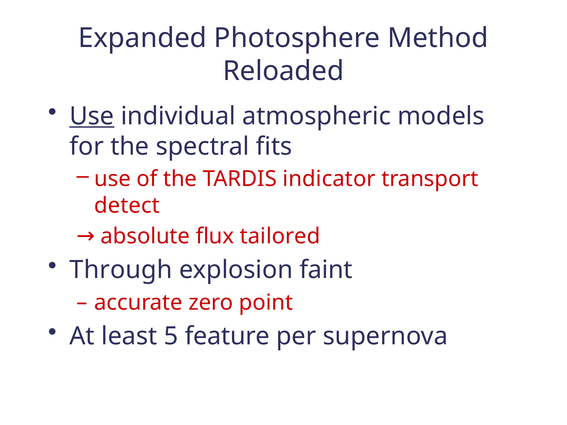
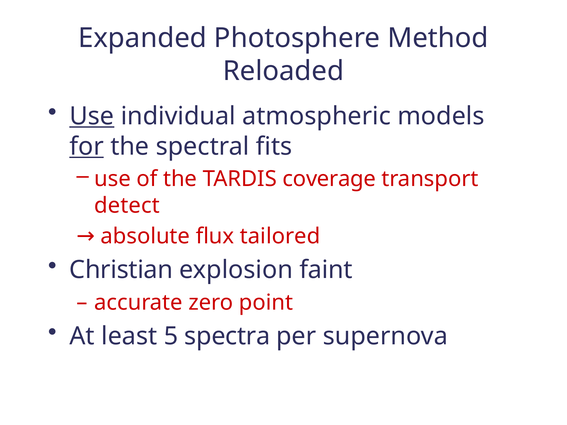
for underline: none -> present (87, 147)
indicator: indicator -> coverage (329, 179)
Through: Through -> Christian (121, 270)
feature: feature -> spectra (227, 336)
